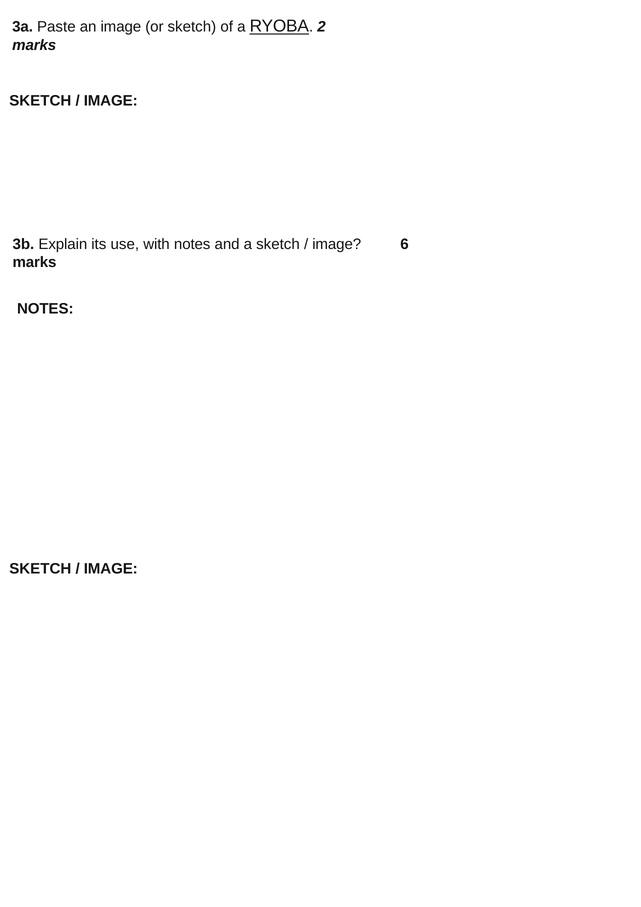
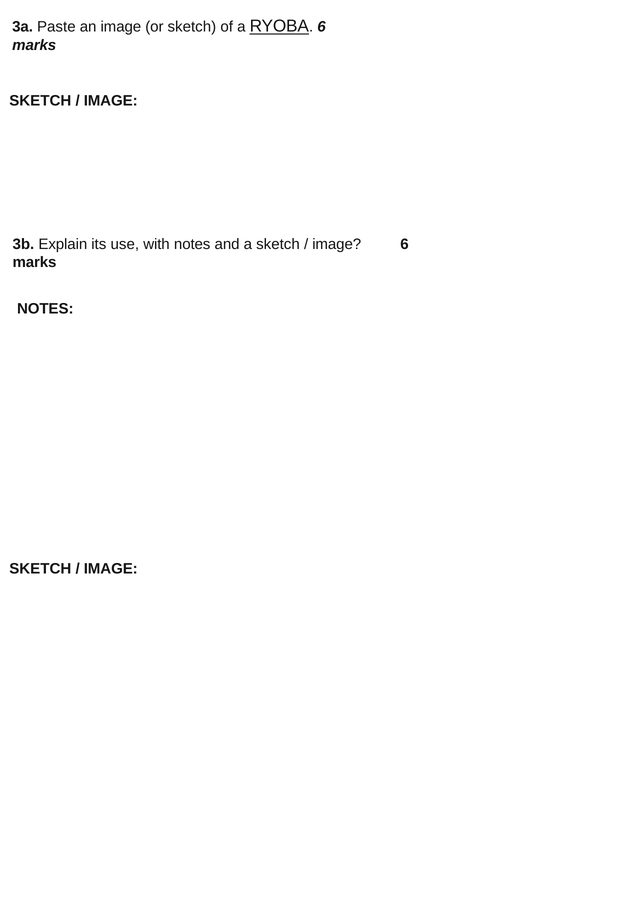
RYOBA 2: 2 -> 6 (321, 27)
